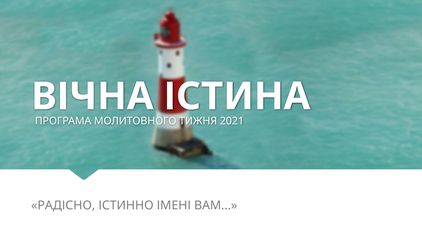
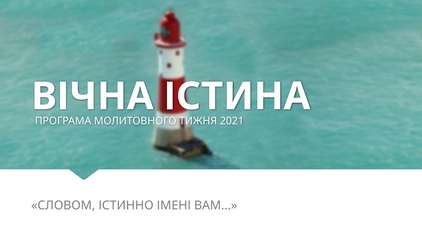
РАДІСНО: РАДІСНО -> СЛОВОМ (63, 206)
